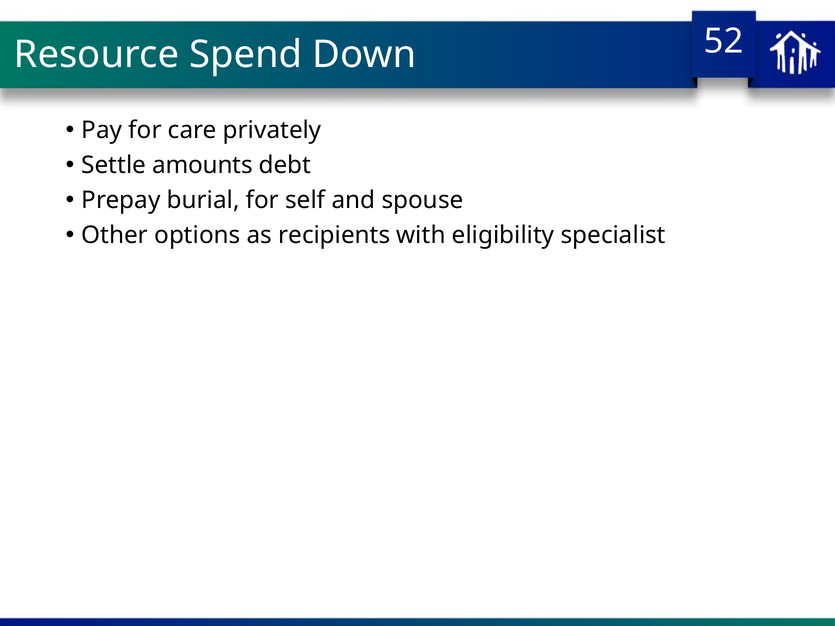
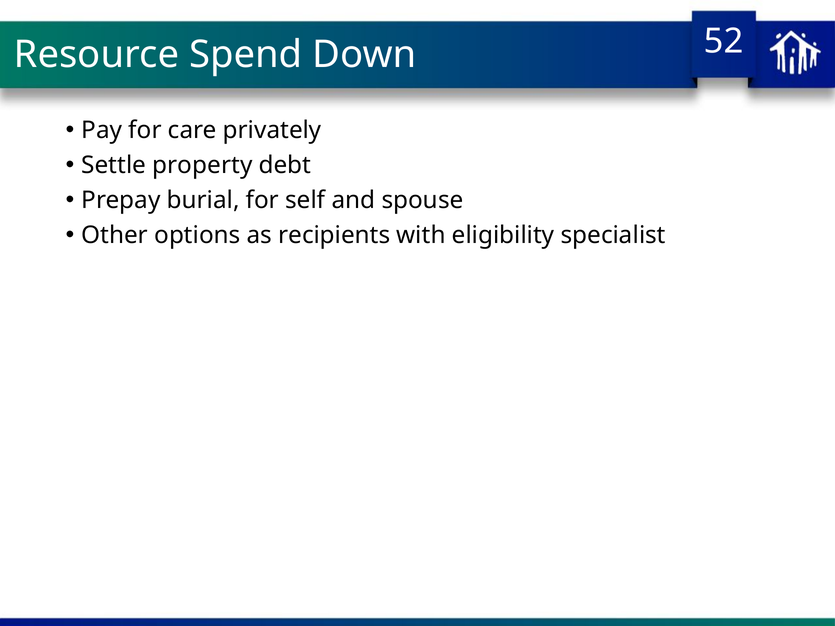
amounts: amounts -> property (202, 165)
